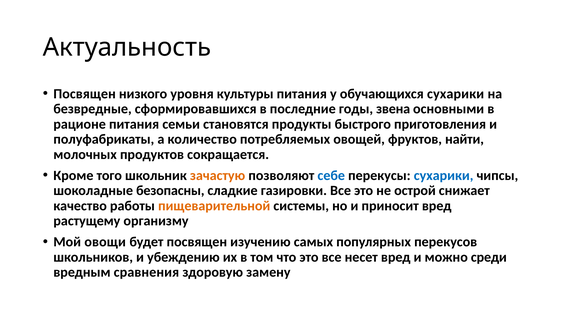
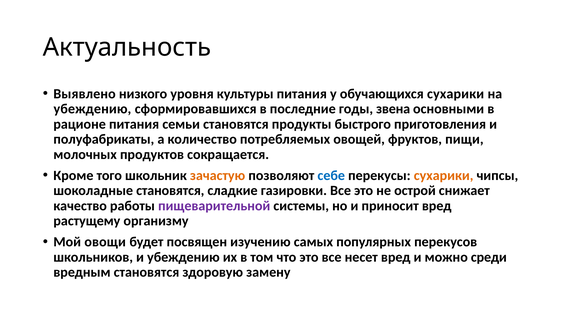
Посвящен: Посвящен -> Выявлено (85, 94)
безвредные: безвредные -> убеждению (92, 109)
найти: найти -> пищи (464, 139)
сухарики colour: blue -> orange (444, 175)
шоколадные безопасны: безопасны -> становятся (170, 191)
пищеварительной colour: orange -> purple (214, 206)
вредным сравнения: сравнения -> становятся (146, 272)
